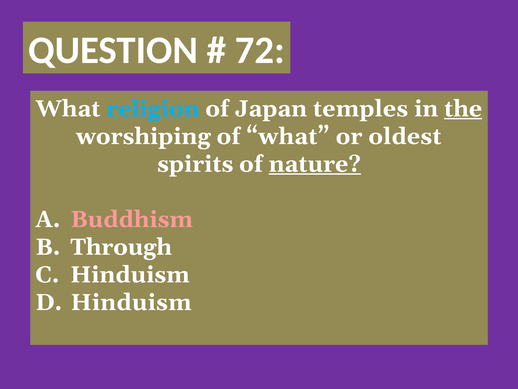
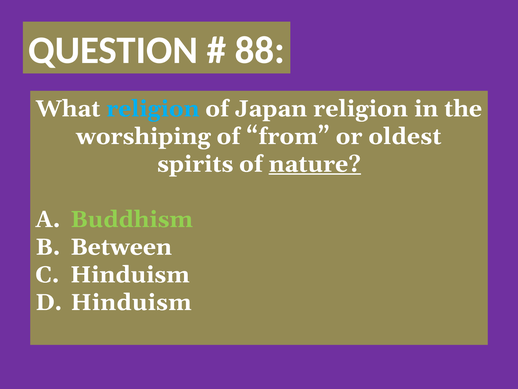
72: 72 -> 88 (260, 50)
Japan temples: temples -> religion (361, 109)
the underline: present -> none (463, 109)
of what: what -> from (288, 136)
Buddhism colour: pink -> light green (132, 219)
Through: Through -> Between (121, 247)
